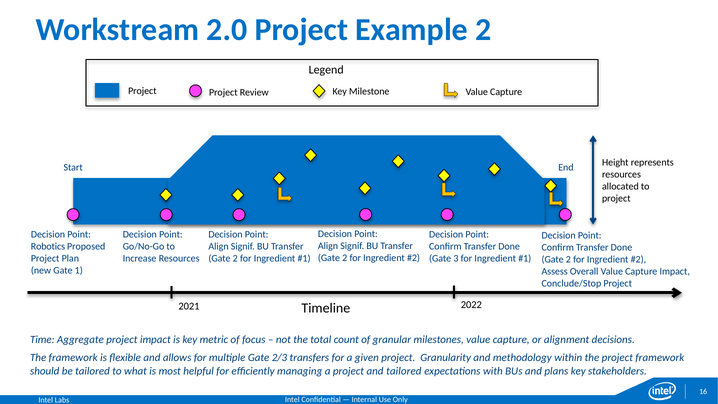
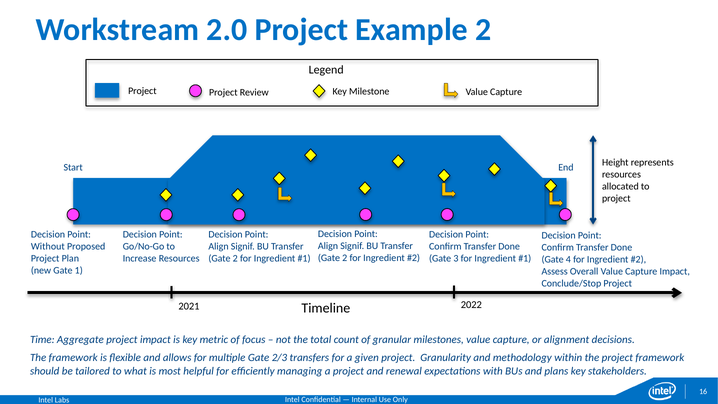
Robotics: Robotics -> Without (48, 246)
2: 2 -> 4 (568, 260)
and tailored: tailored -> renewal (404, 371)
